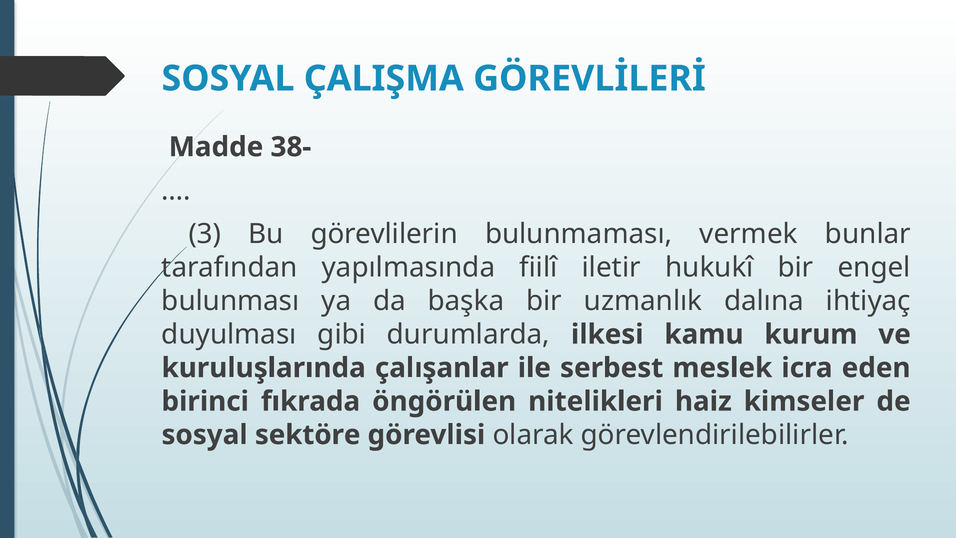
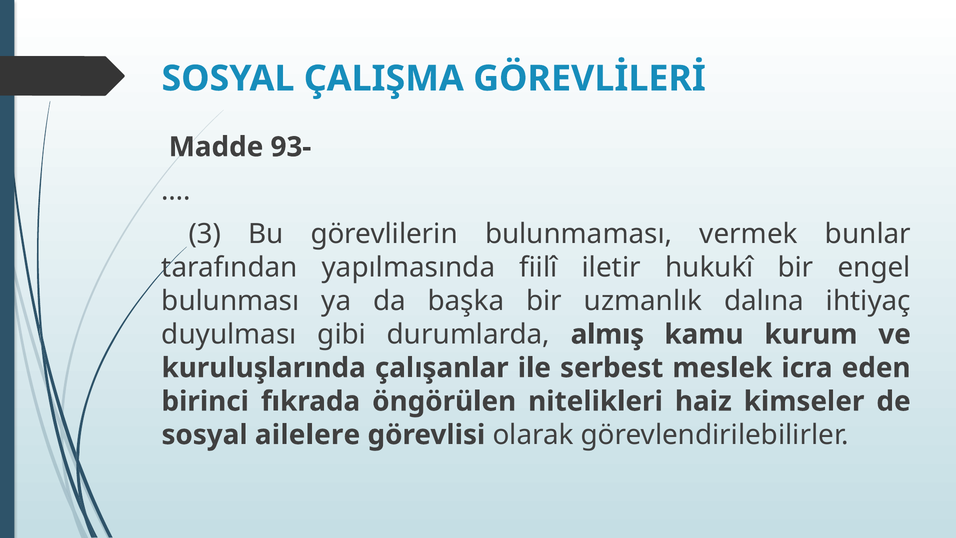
38-: 38- -> 93- (291, 147)
ilkesi: ilkesi -> almış (607, 334)
sektöre: sektöre -> ailelere (308, 435)
